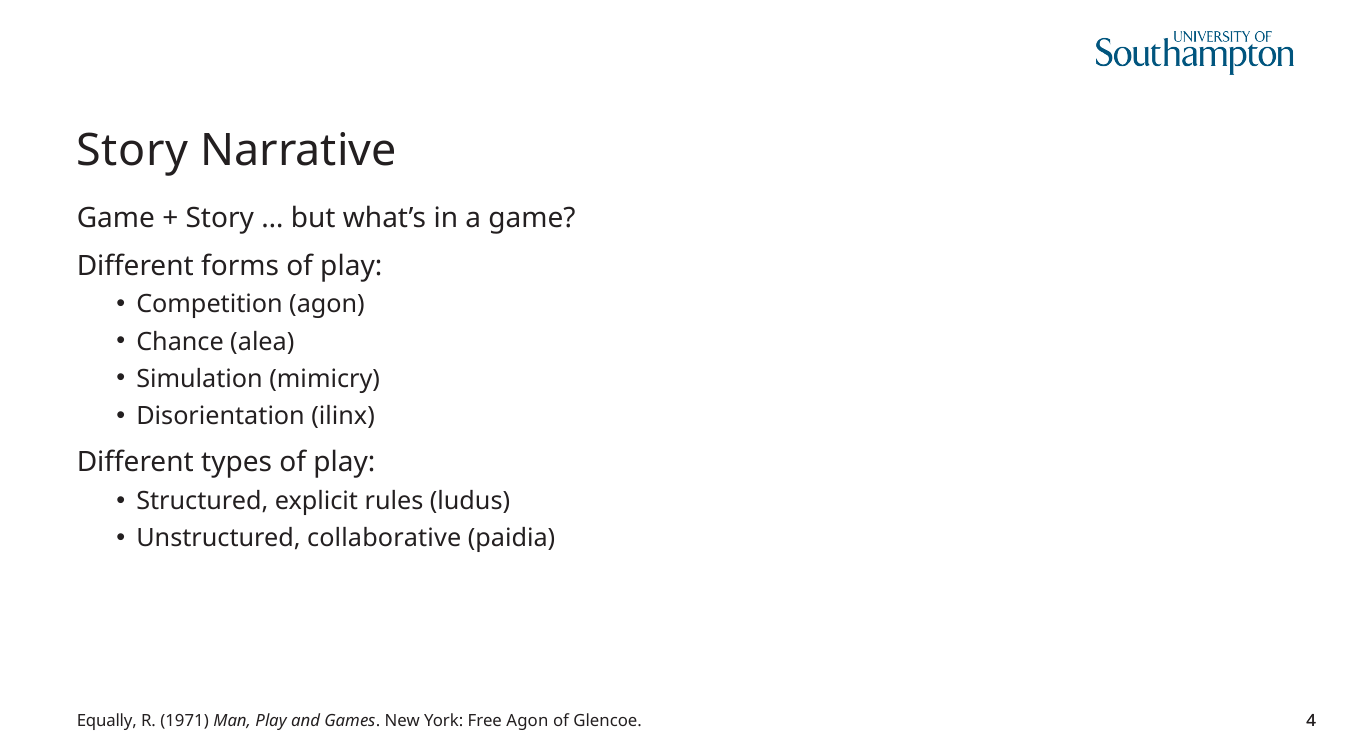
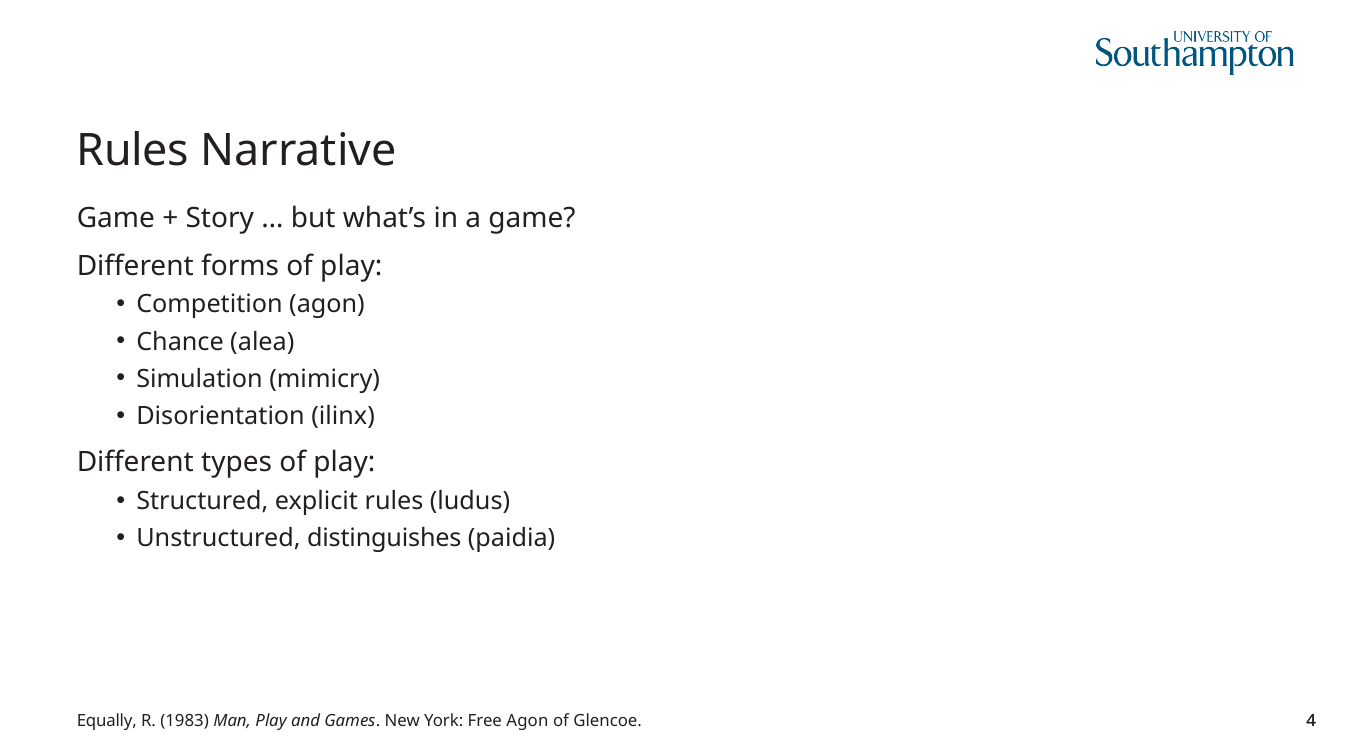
Story: Story -> Rules (133, 151)
collaborative: collaborative -> distinguishes (384, 539)
1971: 1971 -> 1983 (185, 721)
